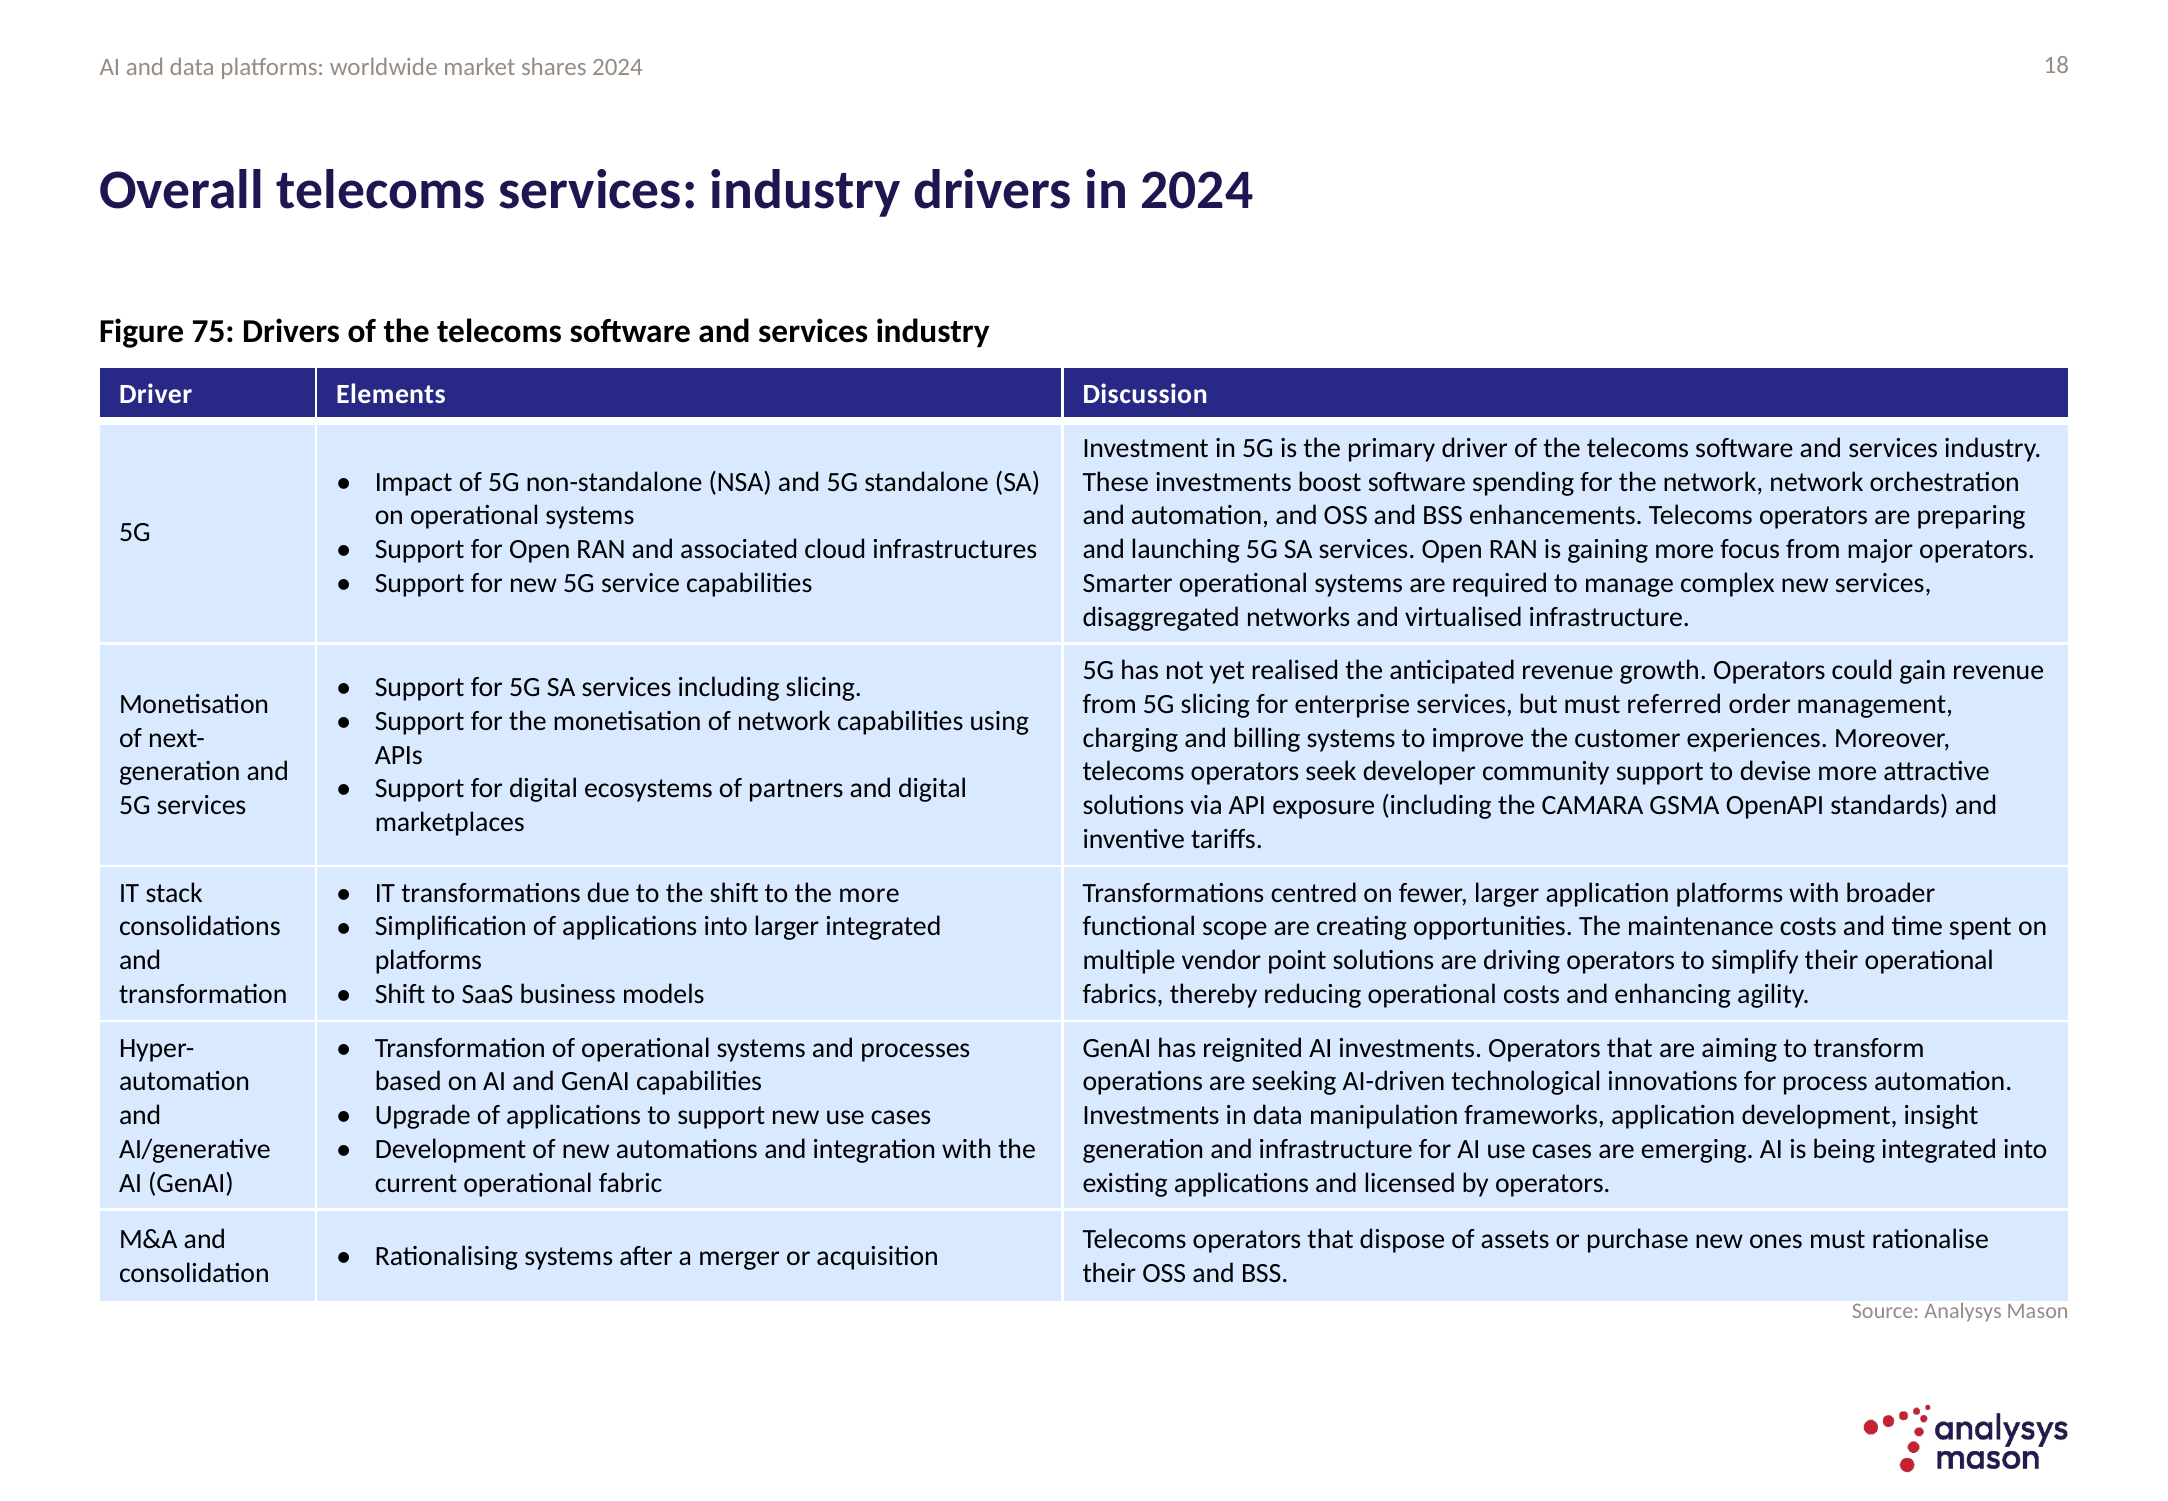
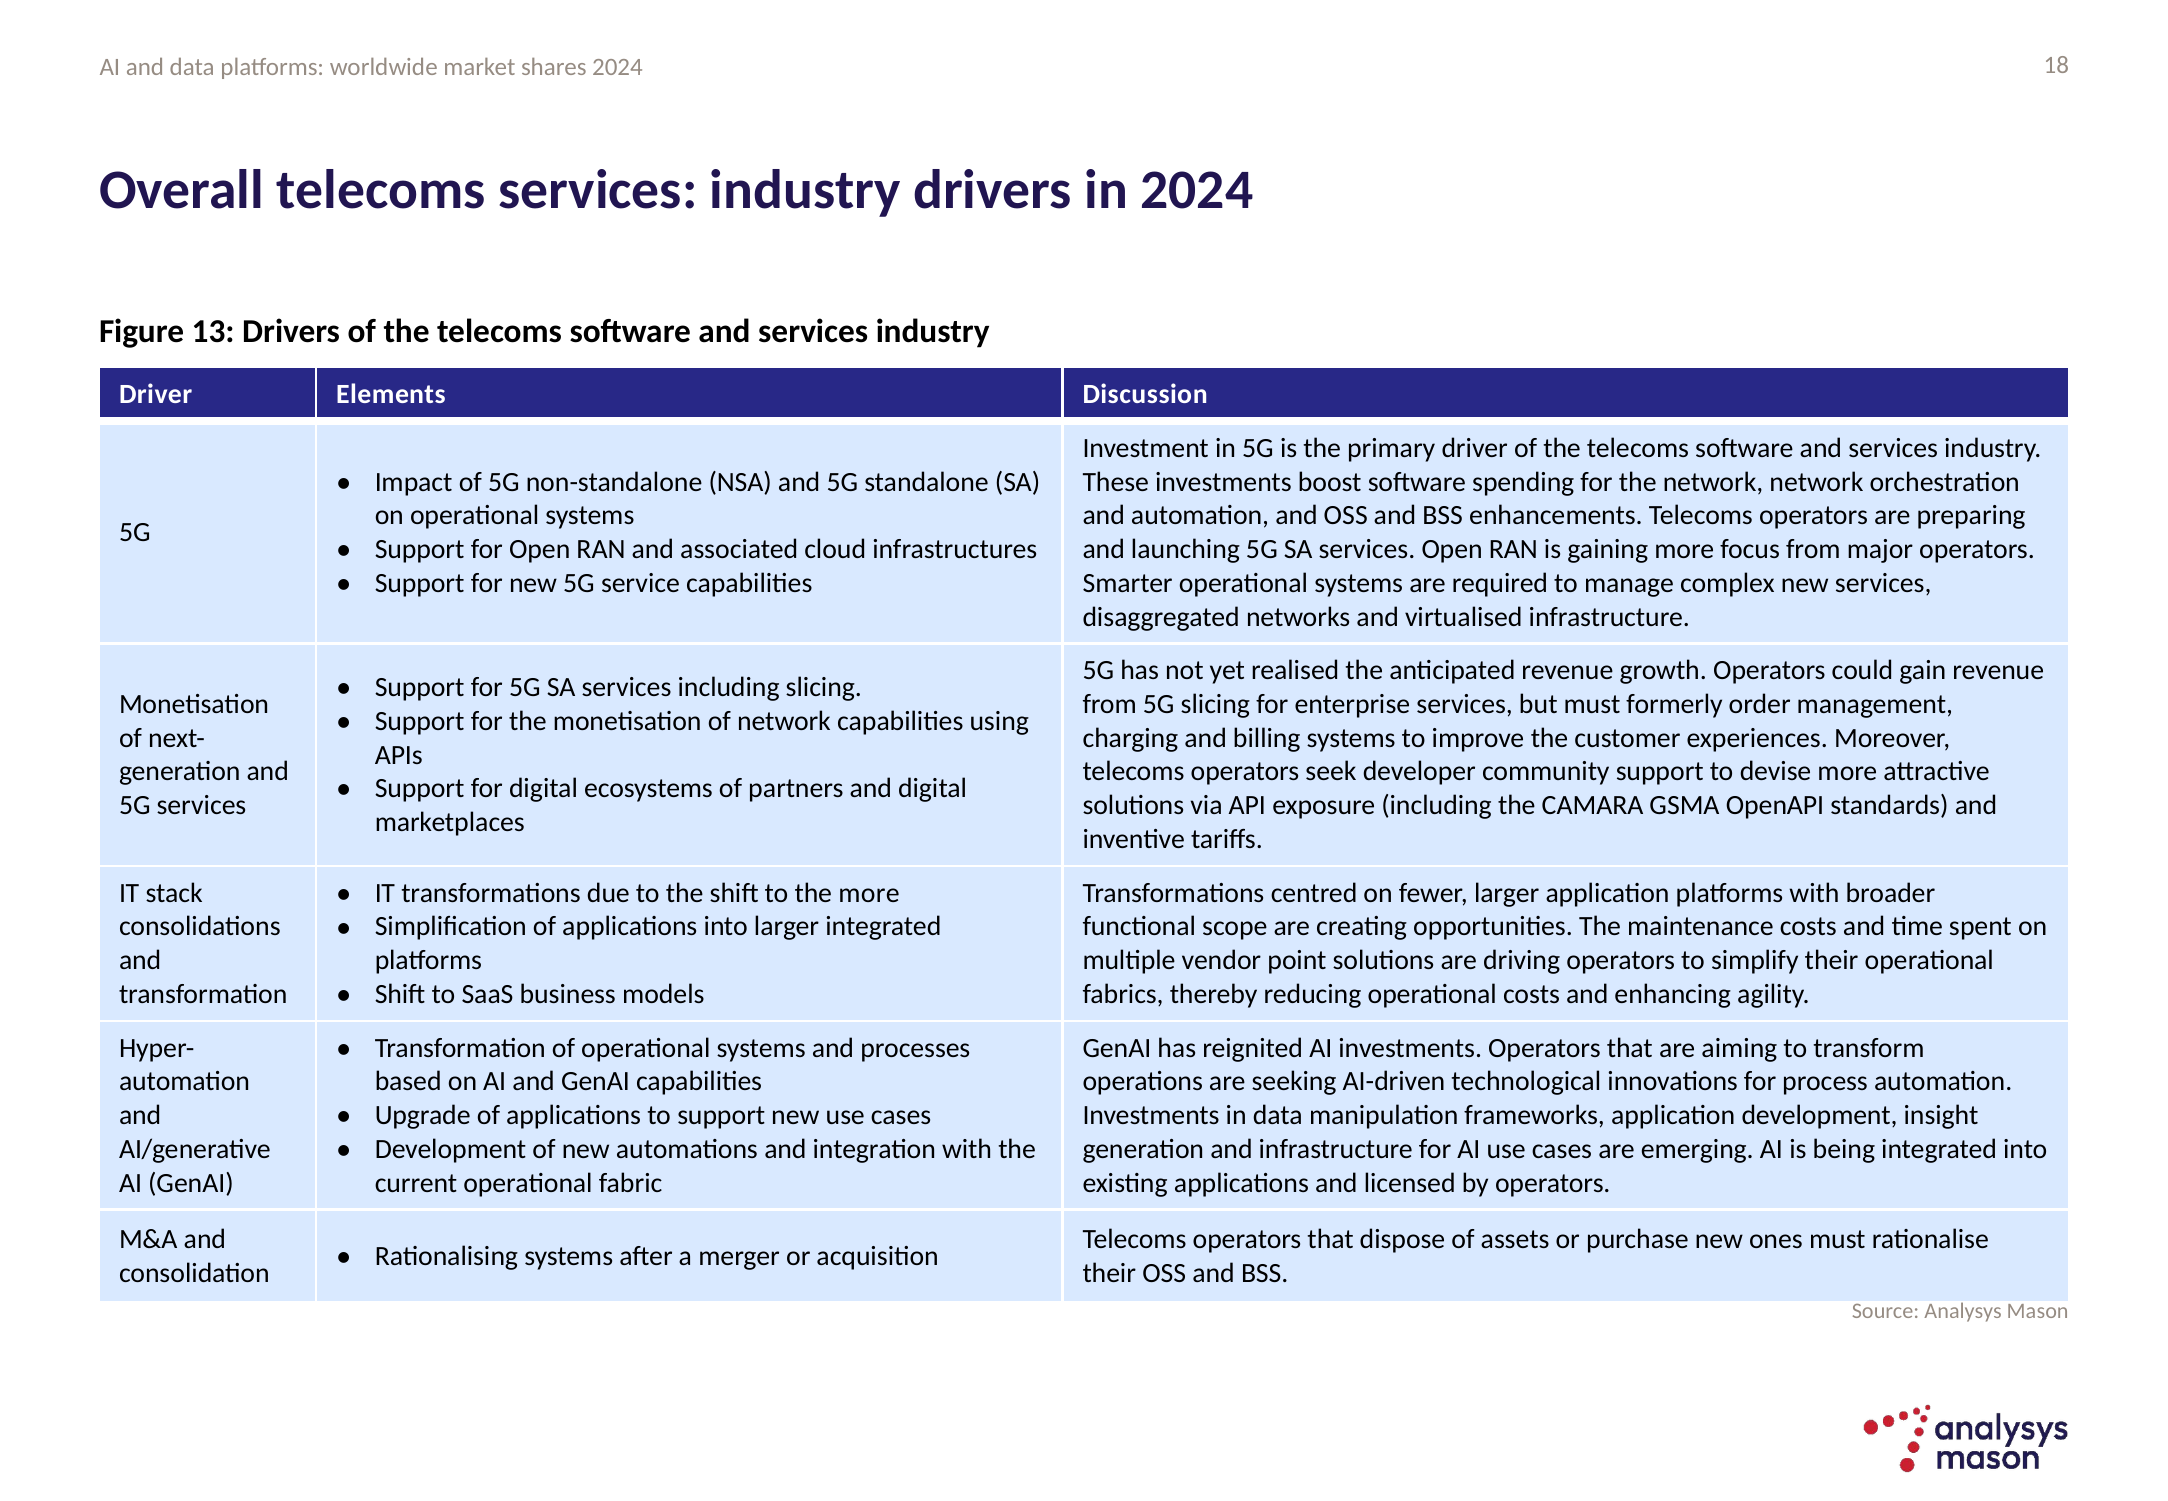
75: 75 -> 13 (213, 332)
referred: referred -> formerly (1675, 704)
